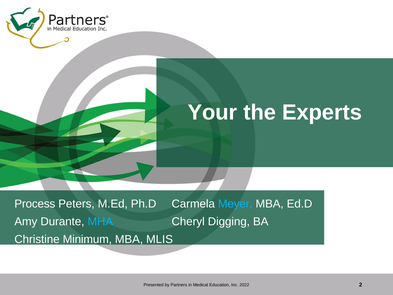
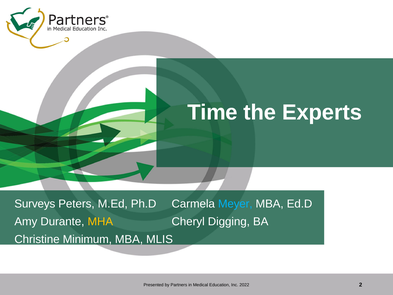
Your: Your -> Time (212, 112)
Process: Process -> Surveys (35, 204)
MHA colour: light blue -> yellow (100, 221)
